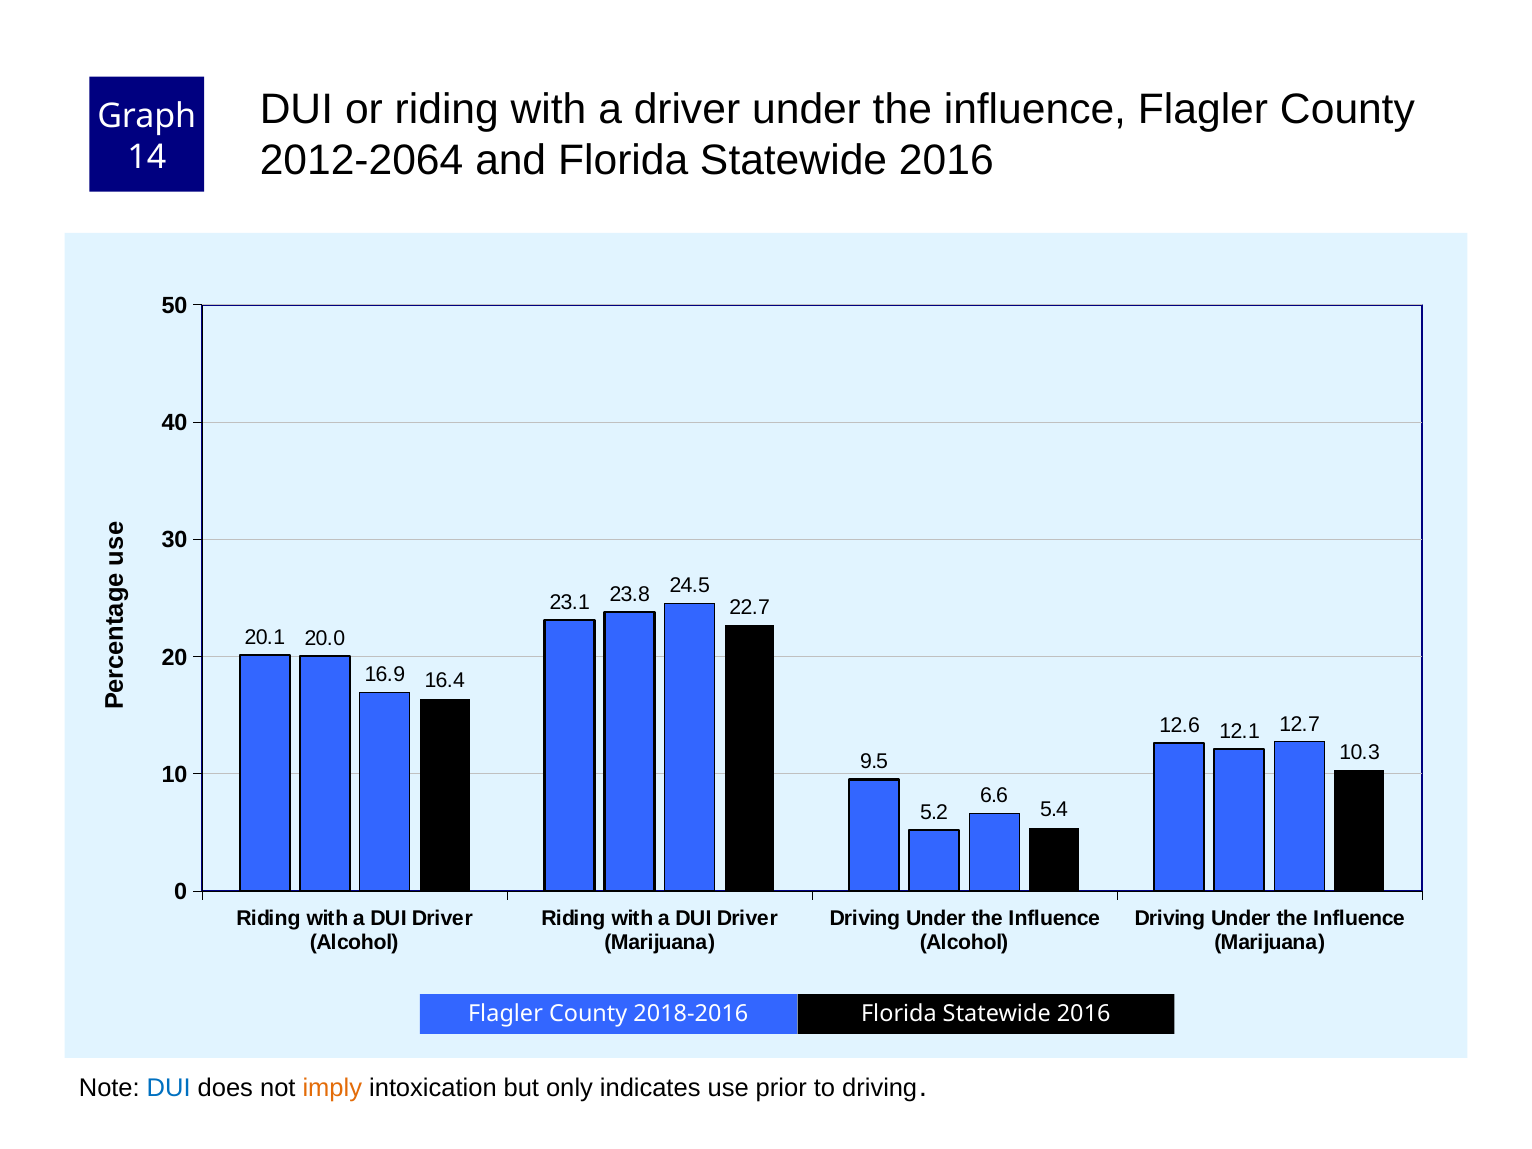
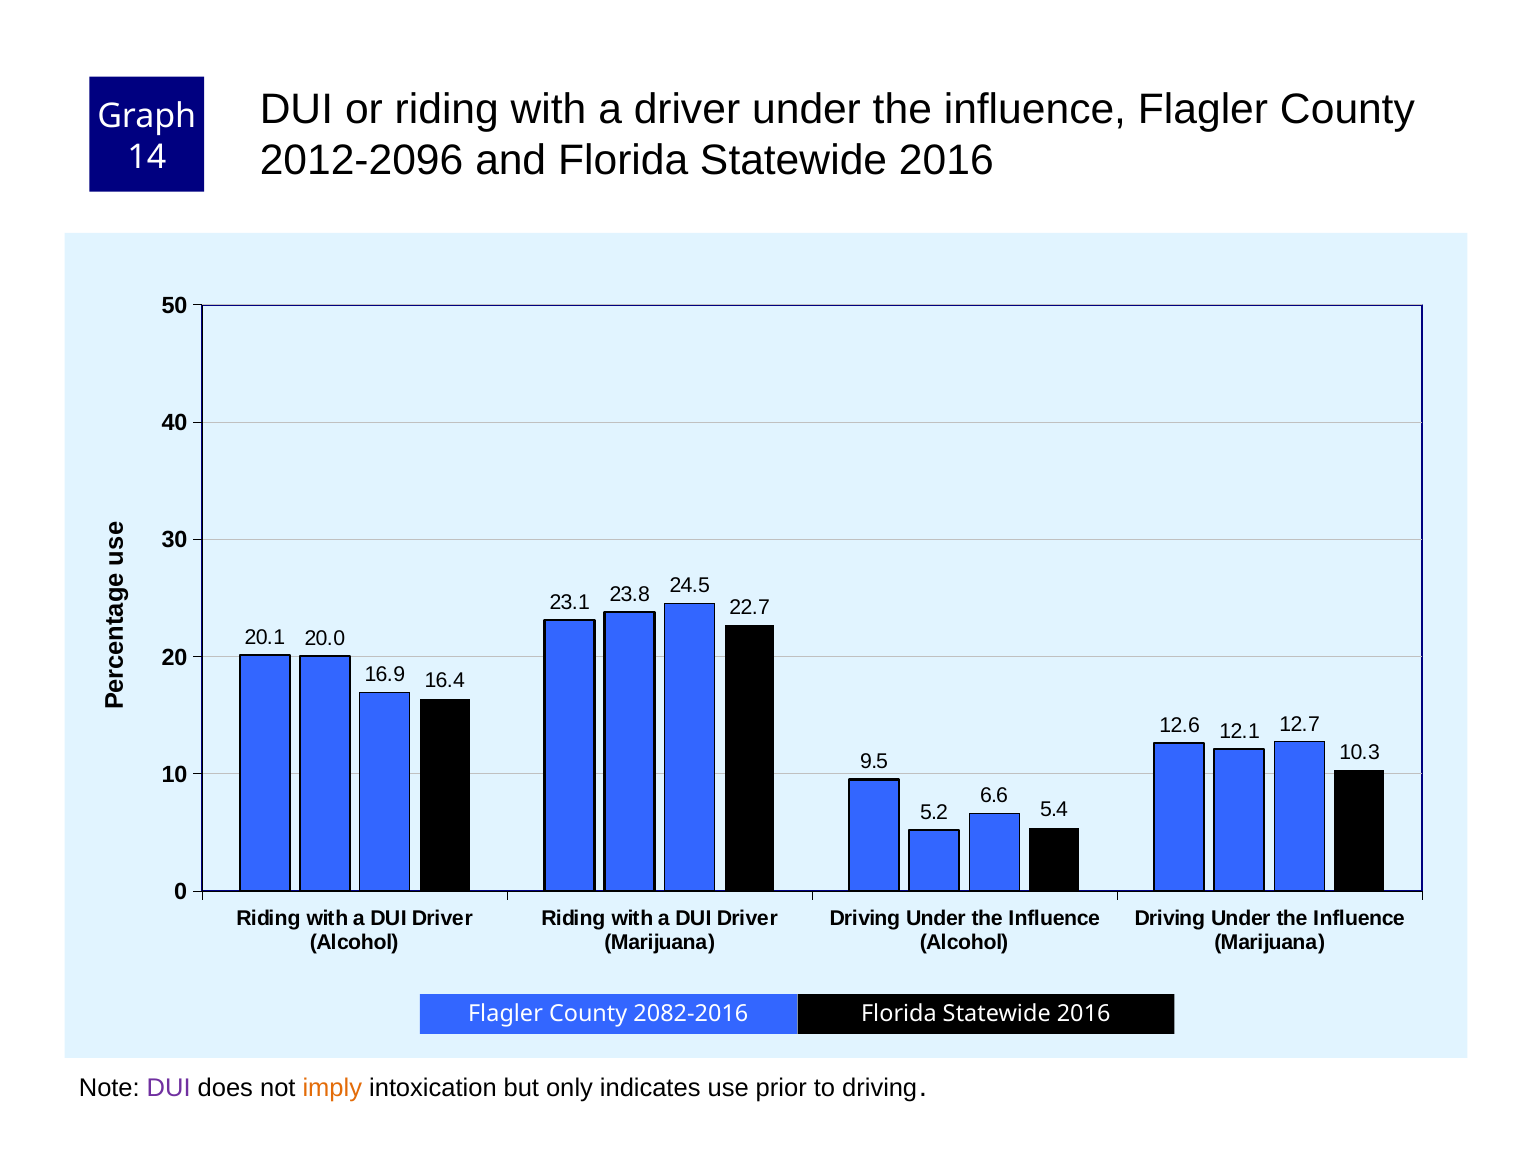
2012-2064: 2012-2064 -> 2012-2096 (362, 160)
2018-2016: 2018-2016 -> 2082-2016 (691, 1014)
DUI colour: blue -> purple (169, 1089)
